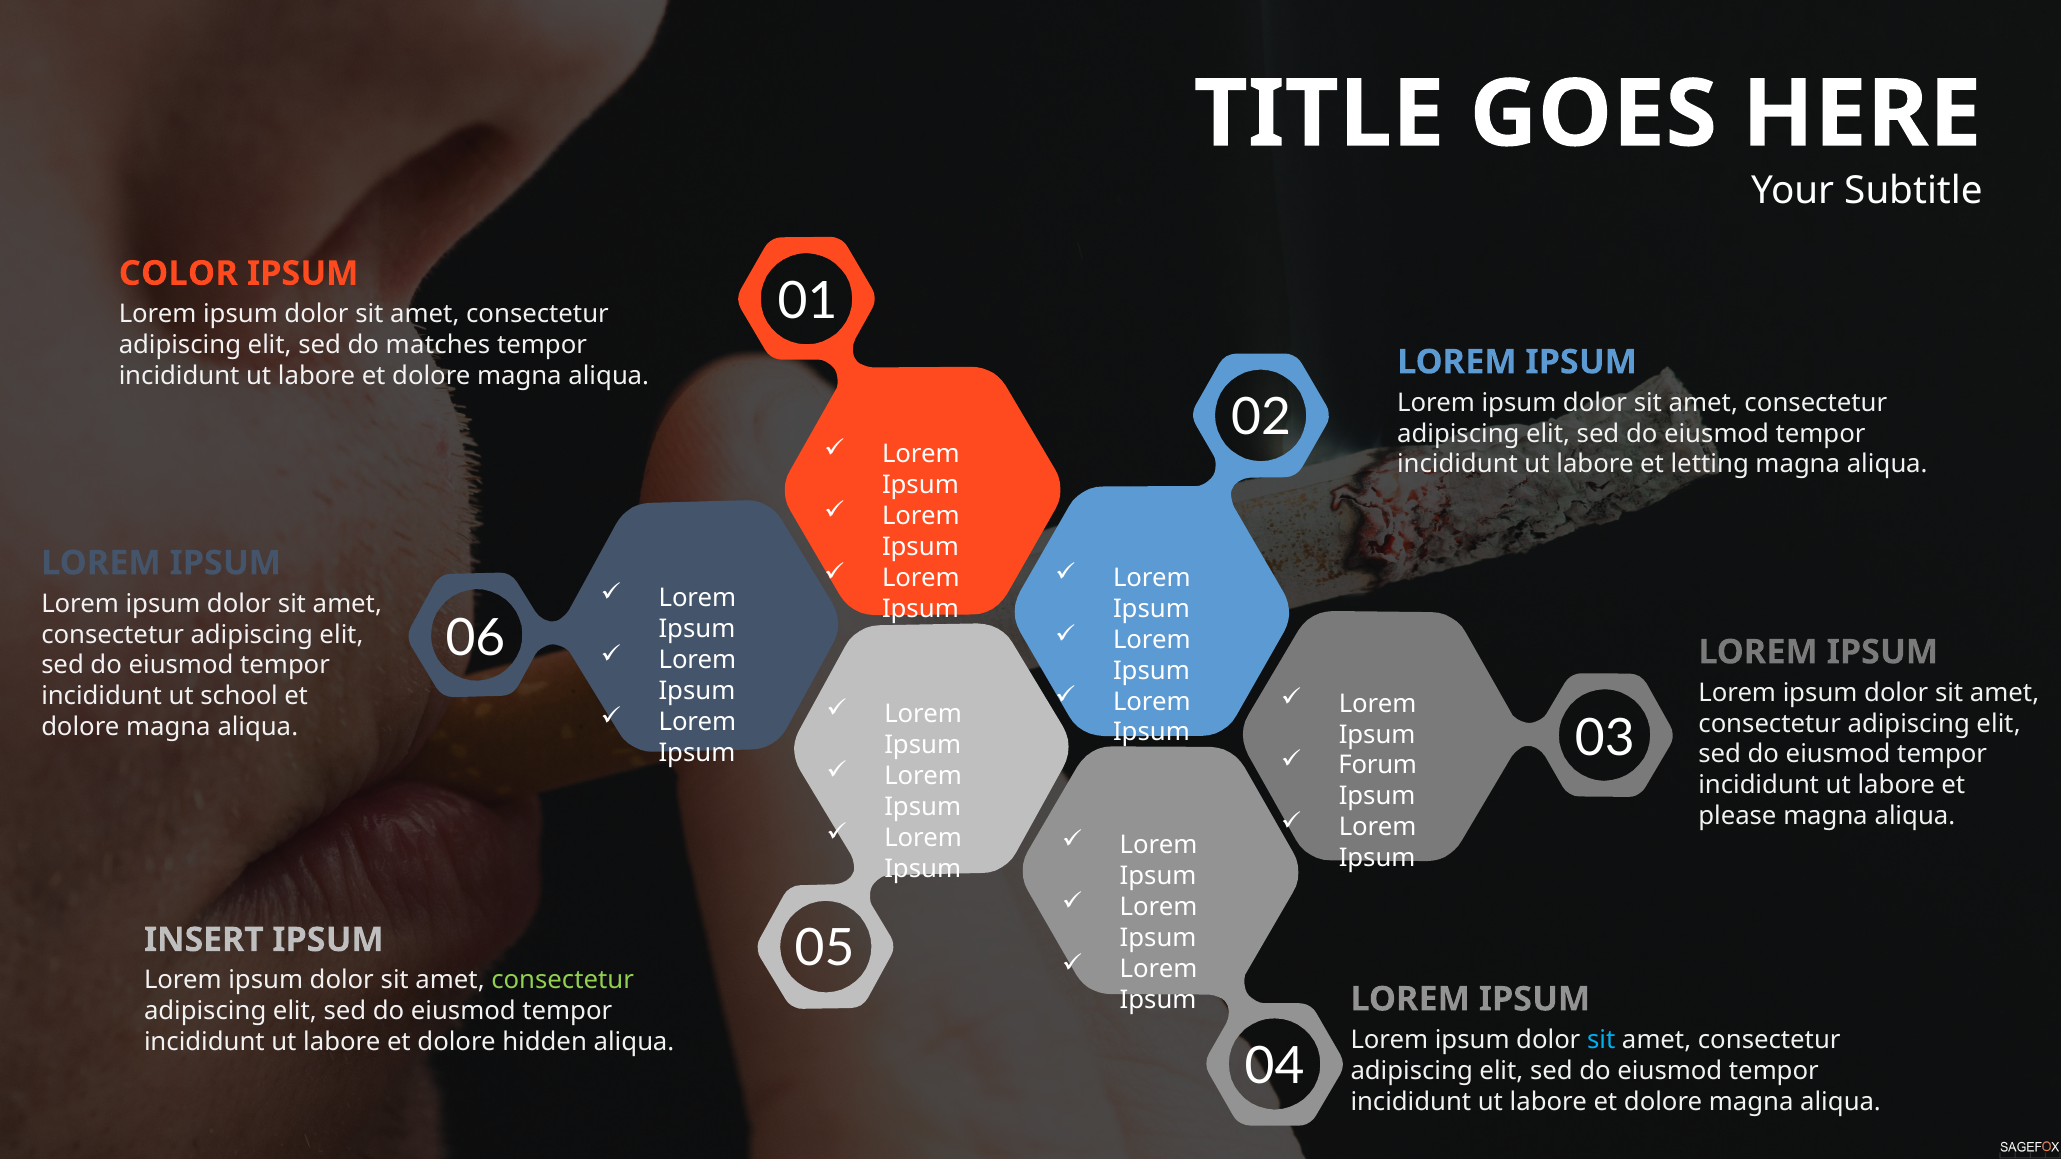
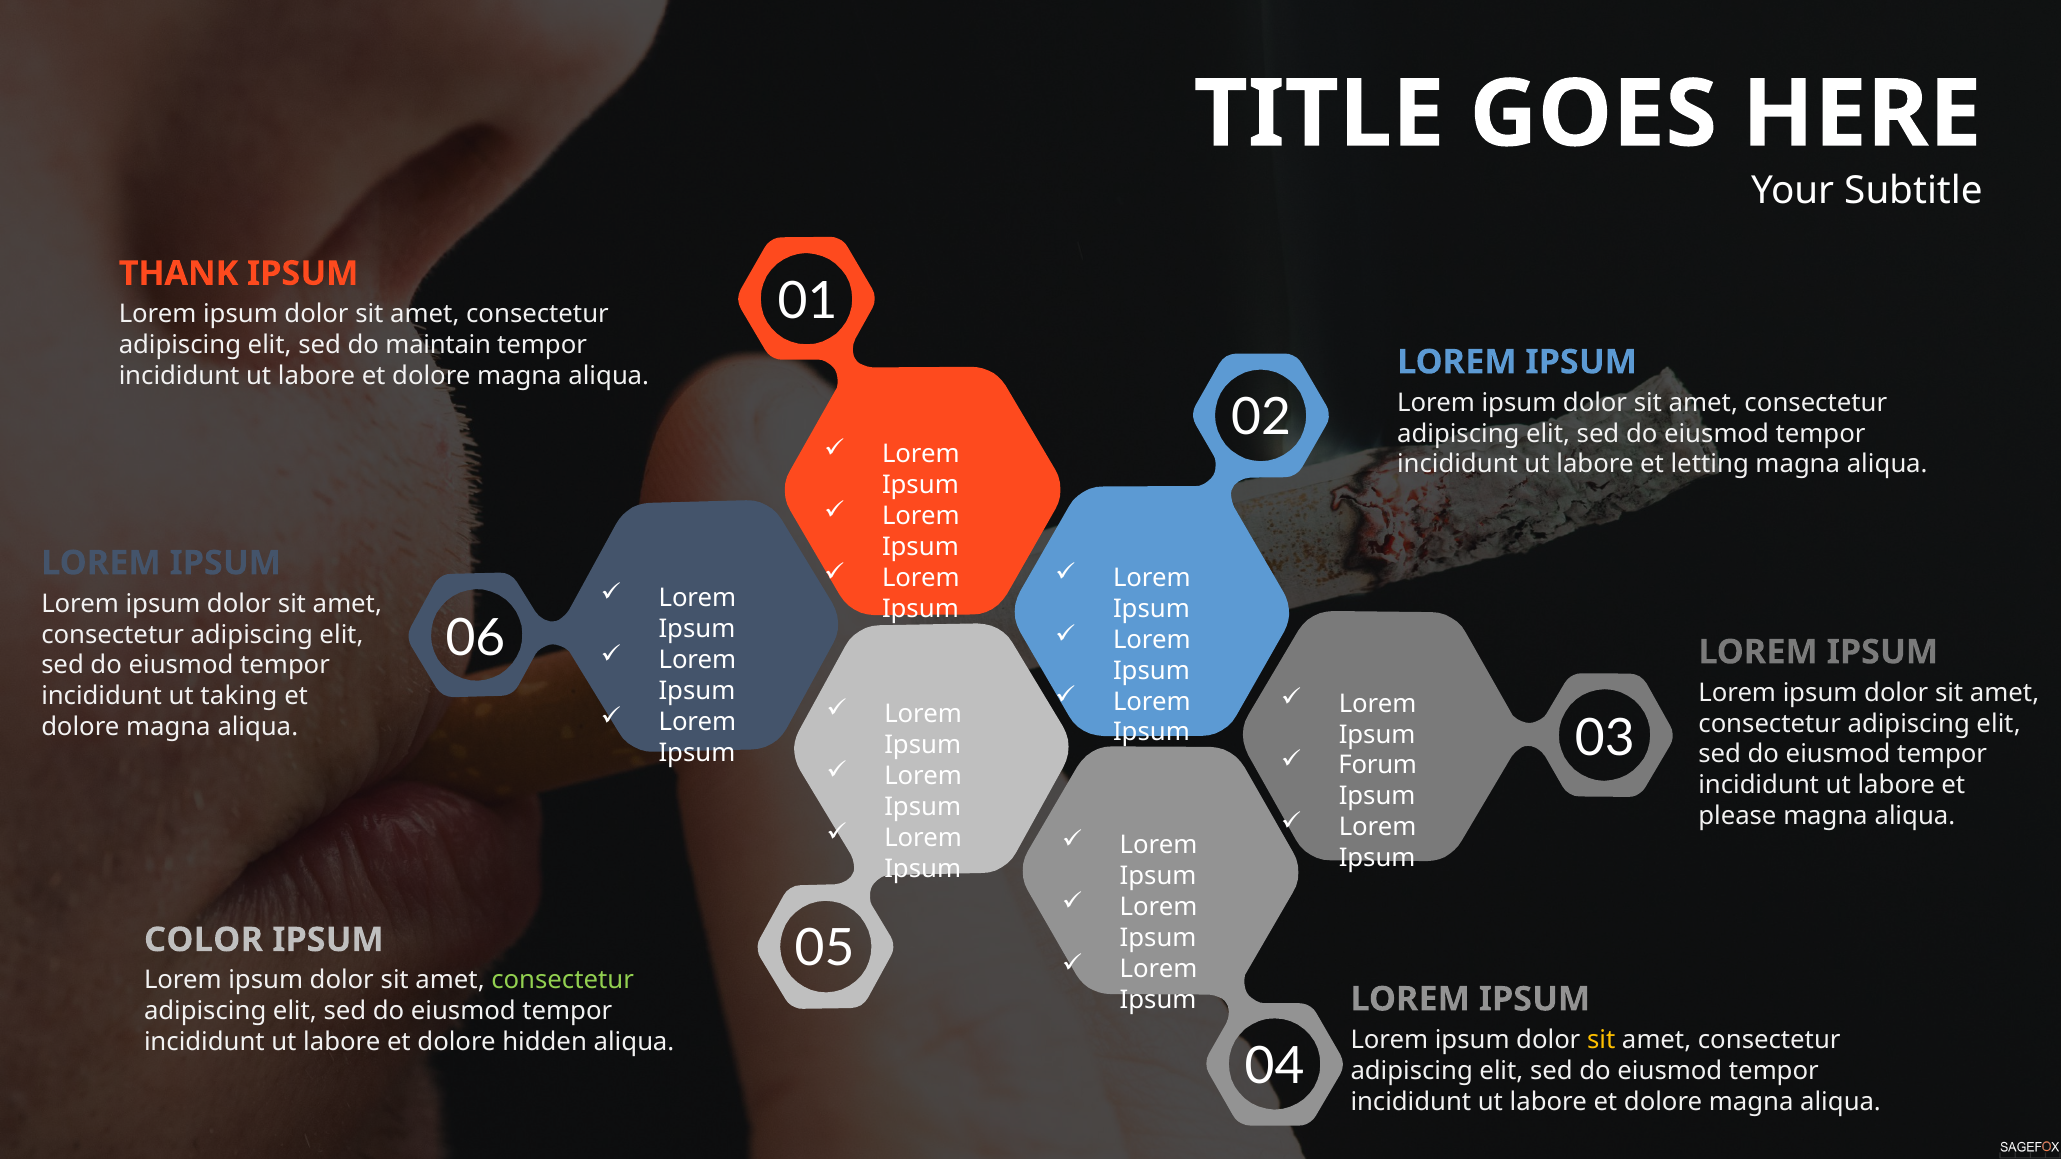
COLOR: COLOR -> THANK (179, 274)
matches: matches -> maintain (438, 345)
school: school -> taking (239, 697)
INSERT: INSERT -> COLOR (204, 940)
sit colour: light blue -> yellow (1601, 1040)
